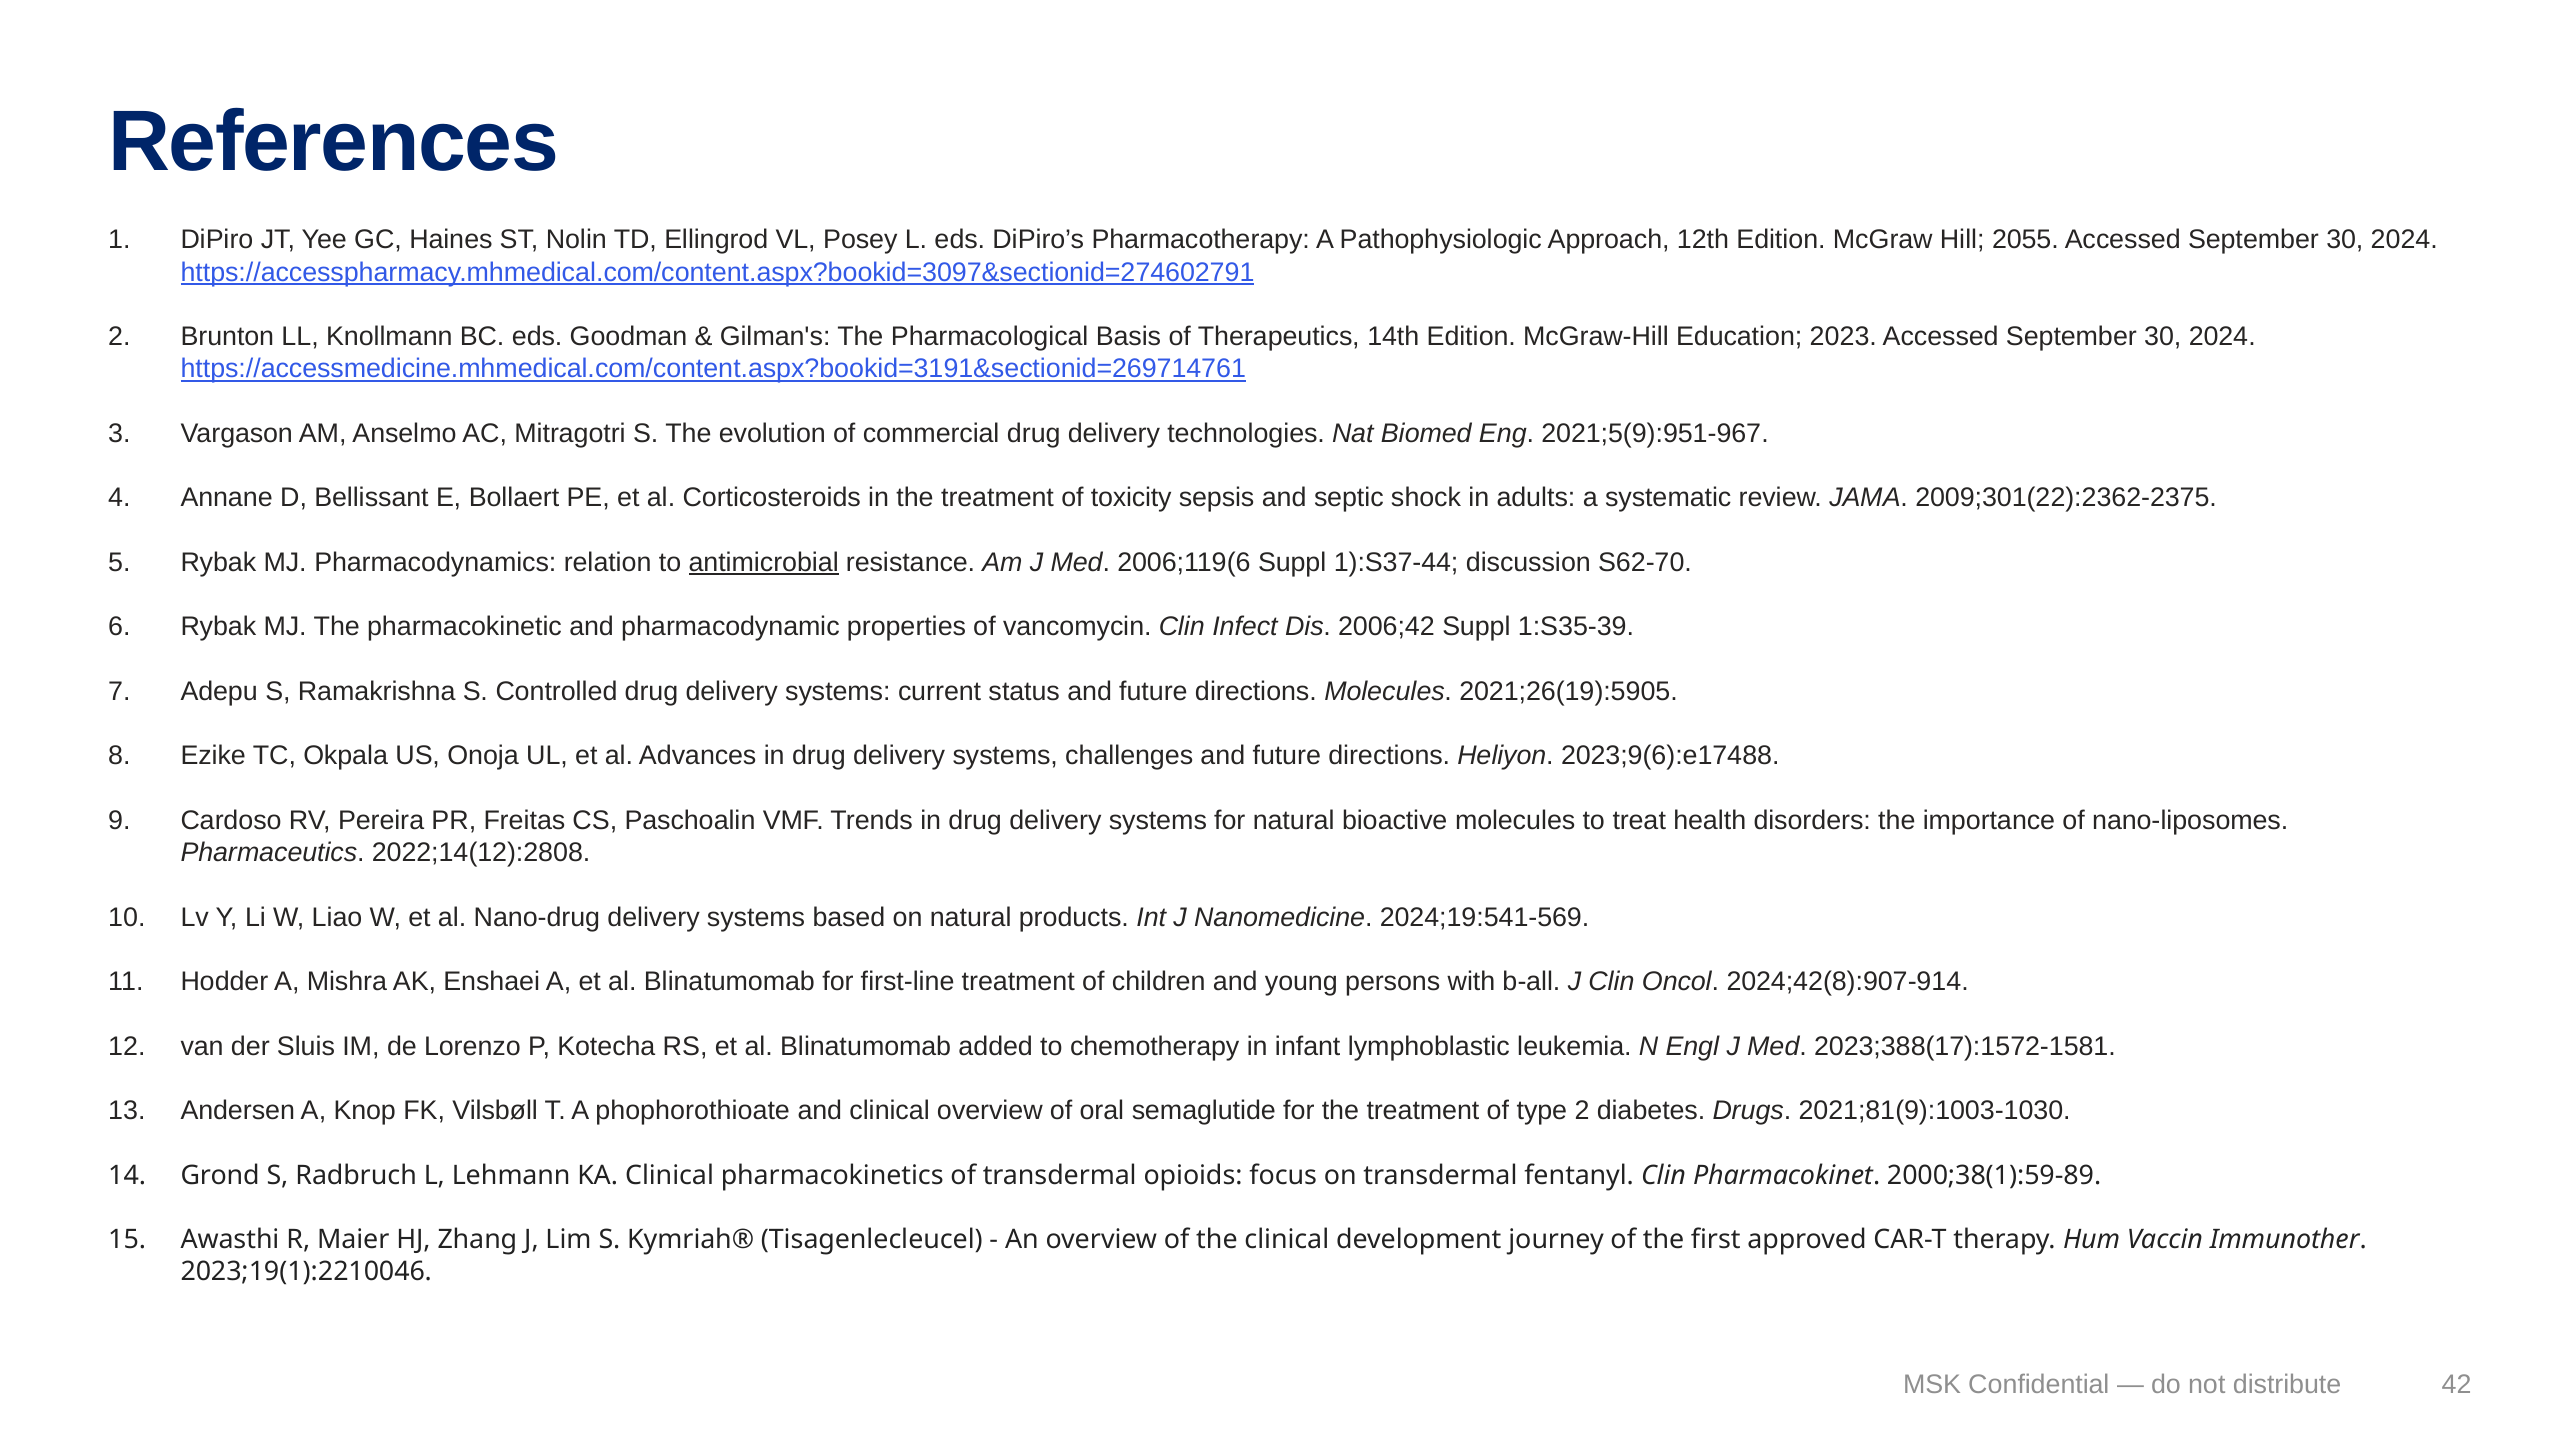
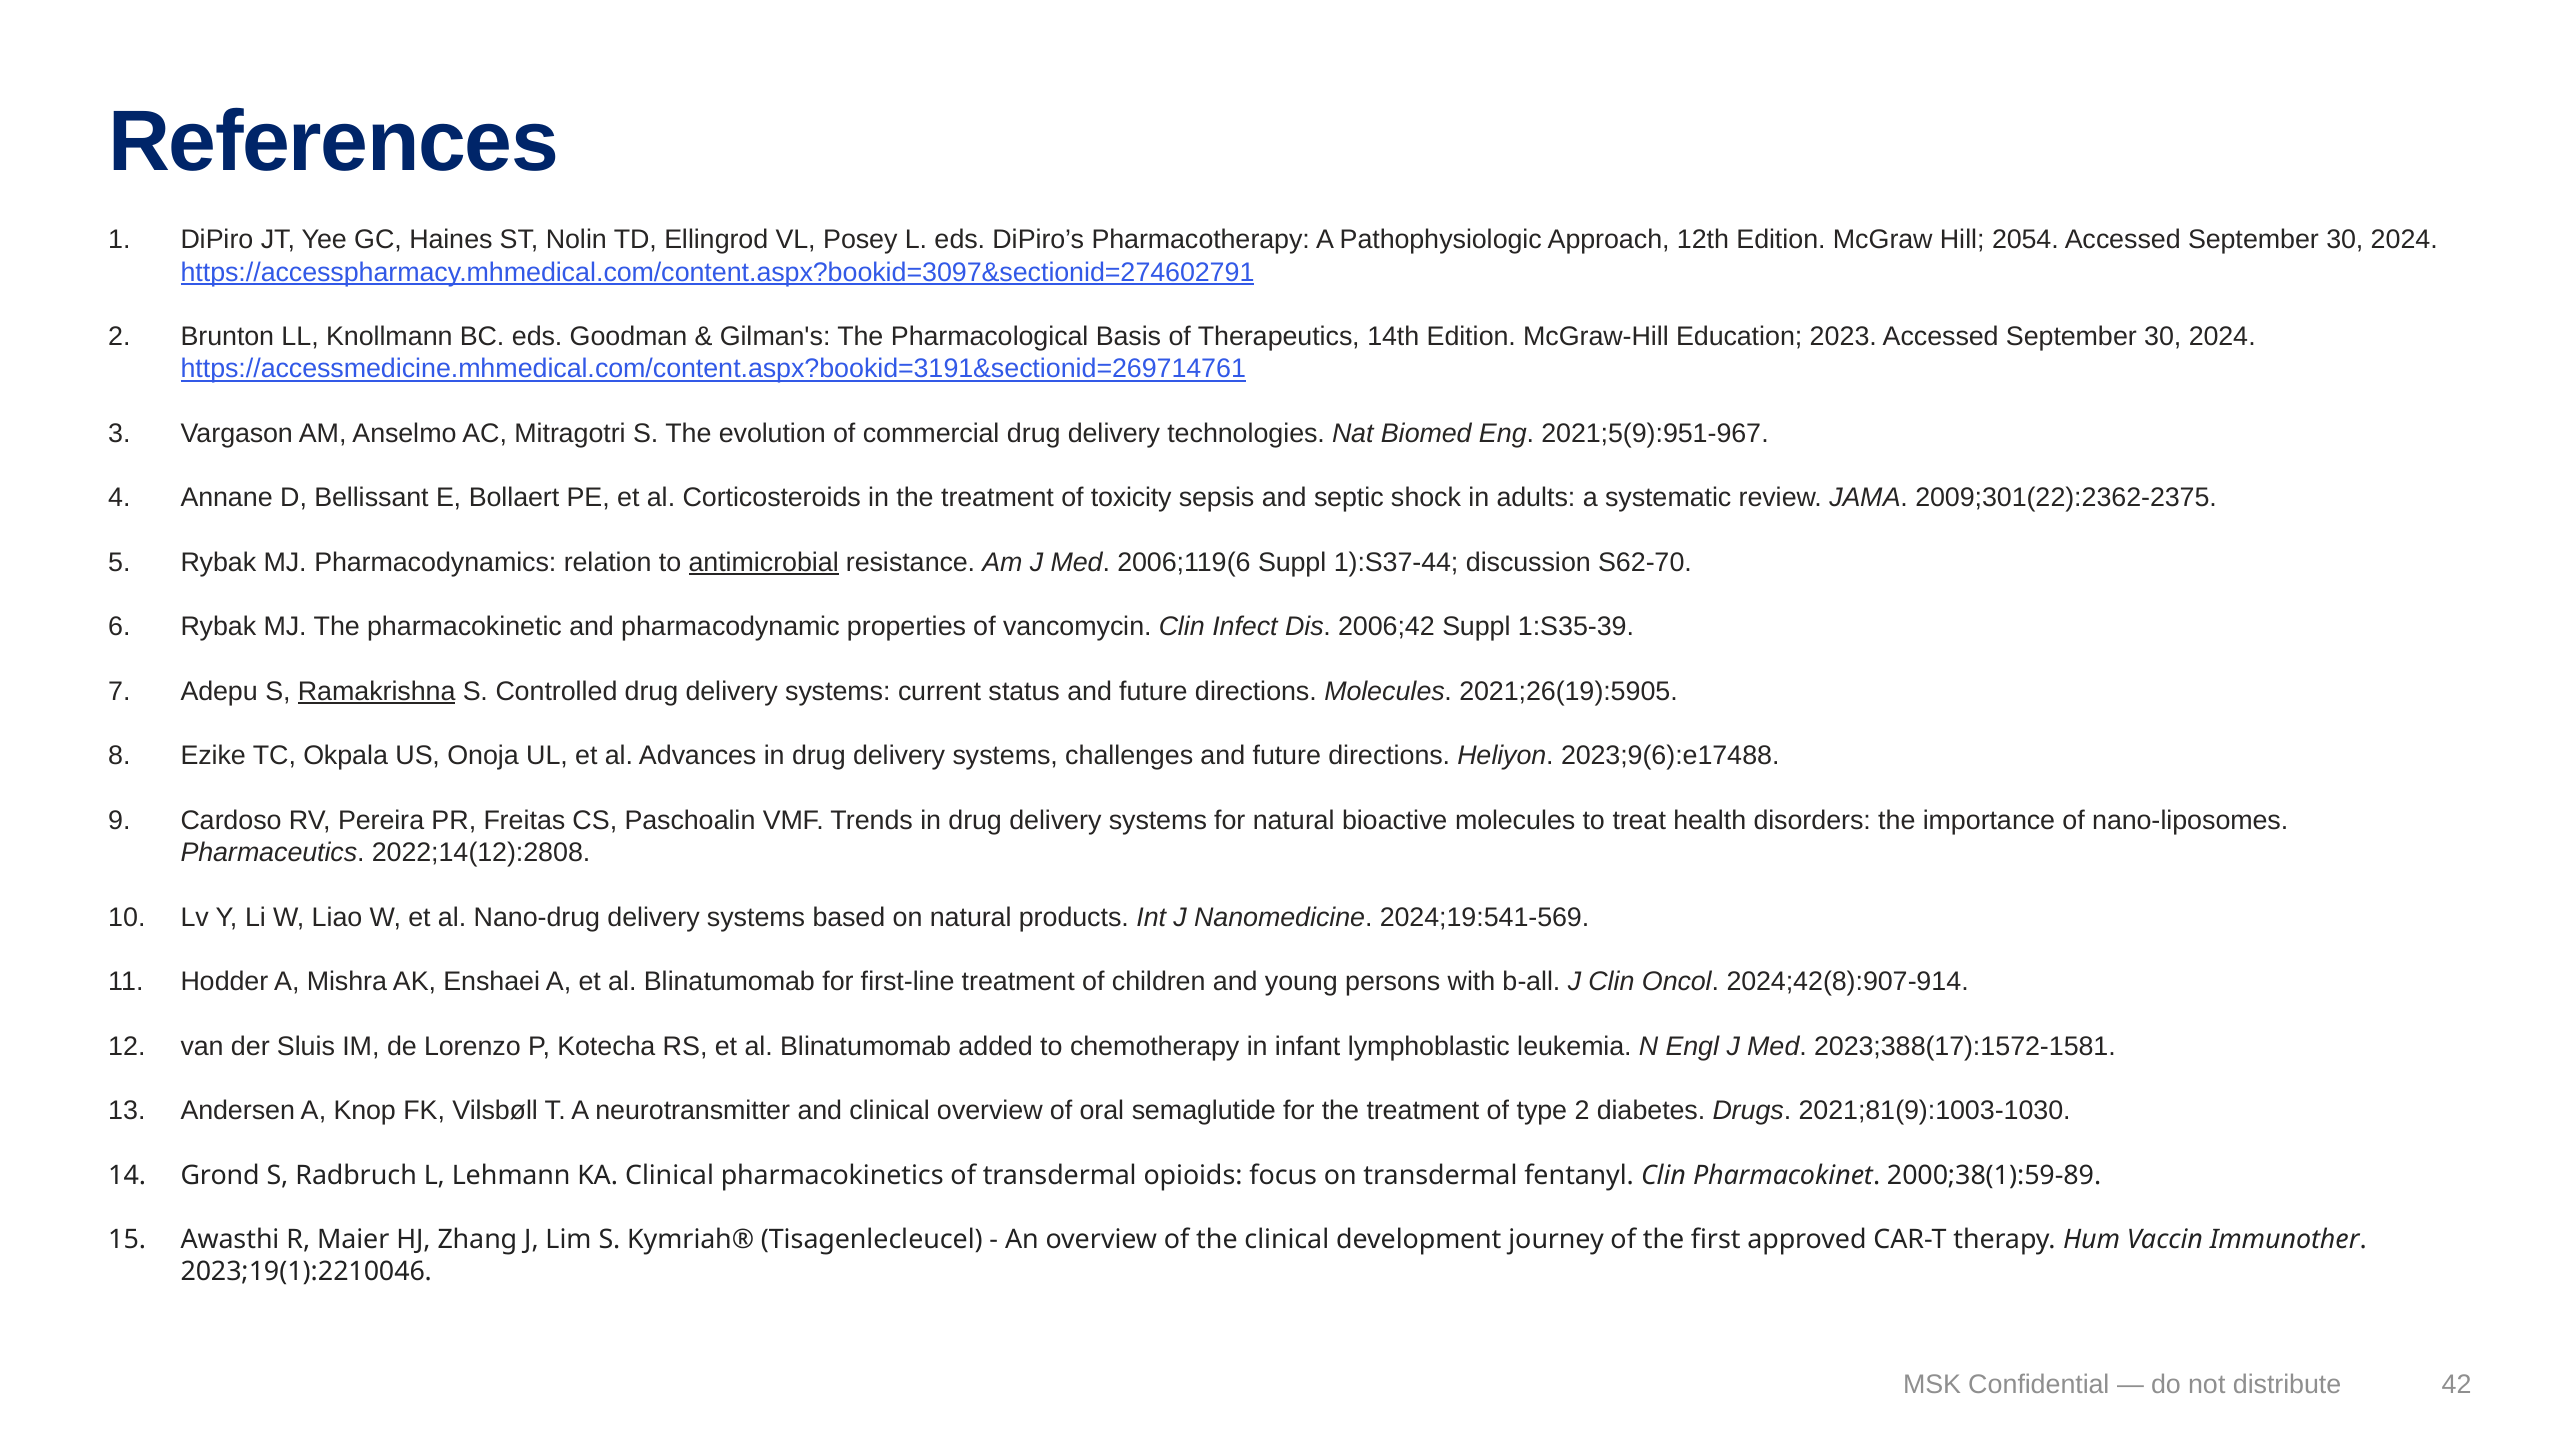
2055: 2055 -> 2054 (2025, 240)
Ramakrishna underline: none -> present (377, 692)
phophorothioate: phophorothioate -> neurotransmitter (693, 1111)
